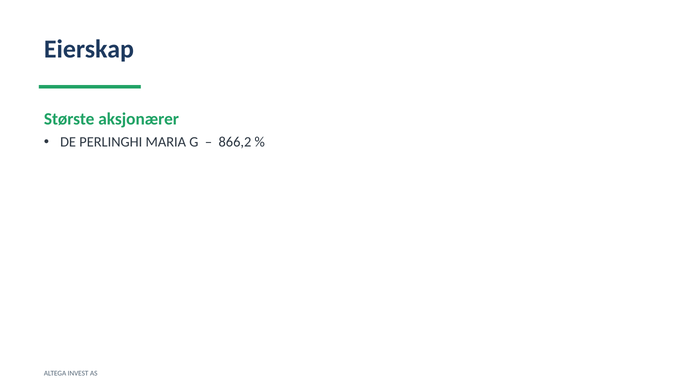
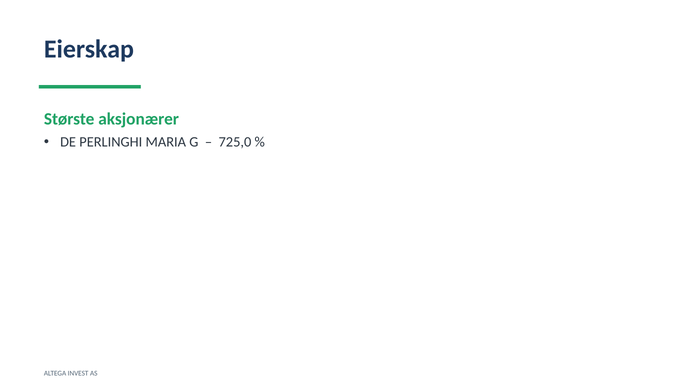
866,2: 866,2 -> 725,0 (235, 142)
